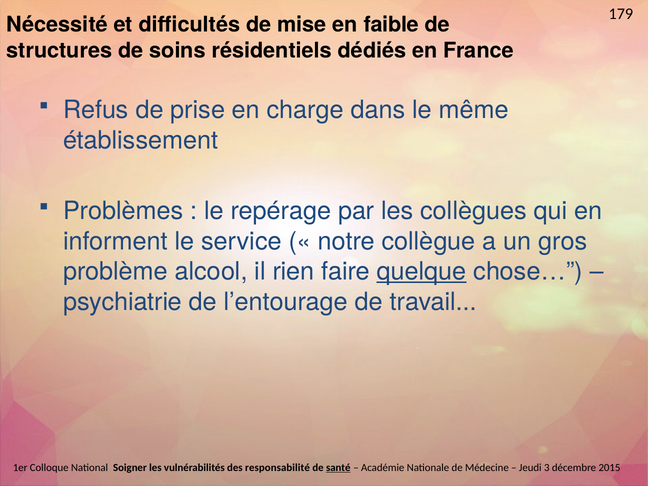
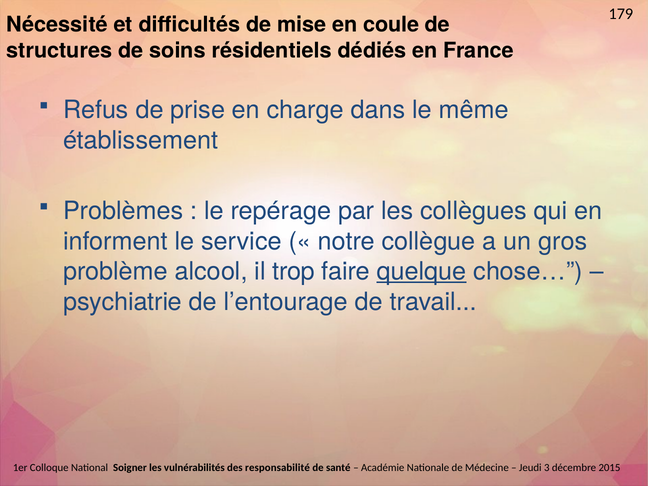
faible: faible -> coule (391, 25)
rien: rien -> trop (294, 272)
santé underline: present -> none (338, 468)
